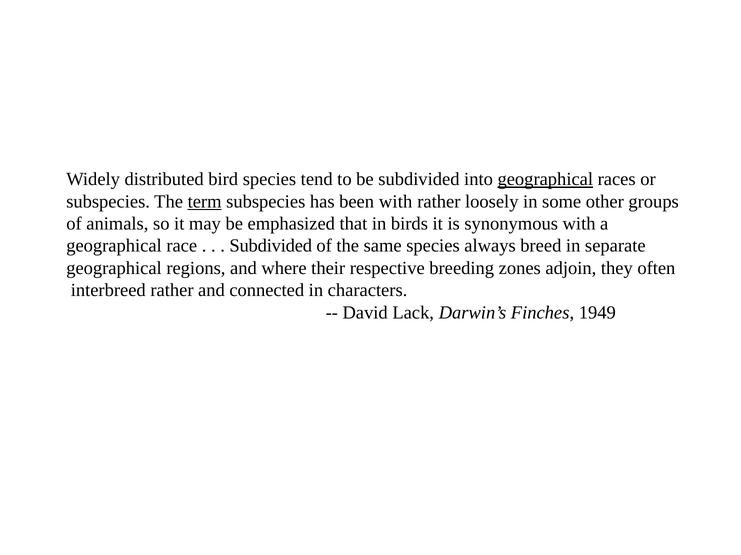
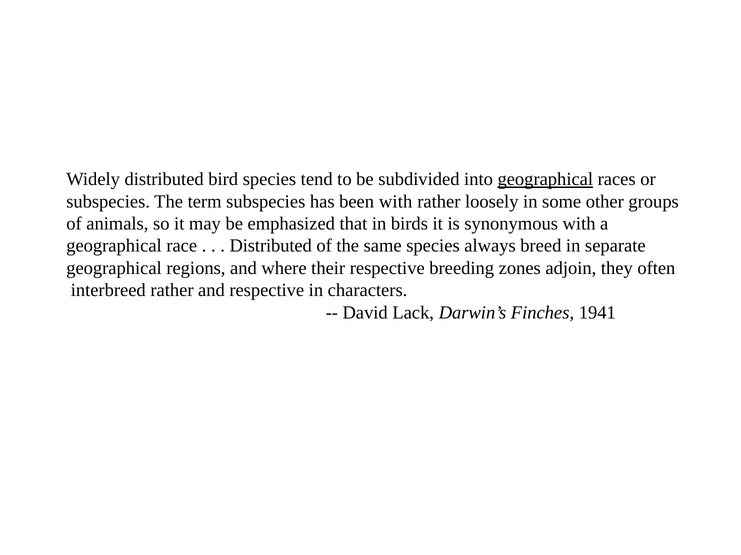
term underline: present -> none (205, 202)
Subdivided: Subdivided -> Distributed (271, 246)
and connected: connected -> respective (267, 291)
1949: 1949 -> 1941 (597, 313)
